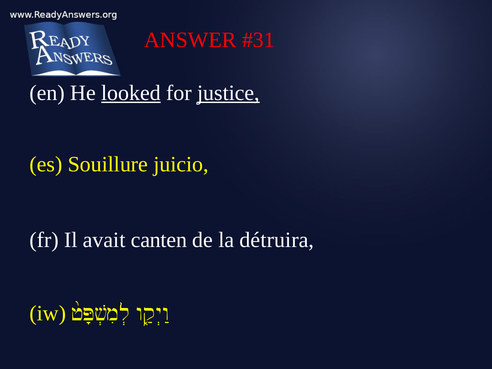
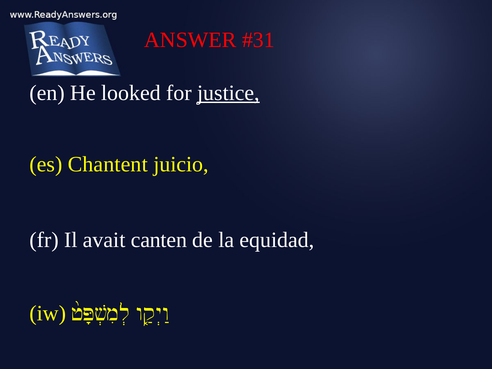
looked underline: present -> none (131, 93)
Souillure: Souillure -> Chantent (108, 164)
détruira: détruira -> equidad (277, 240)
